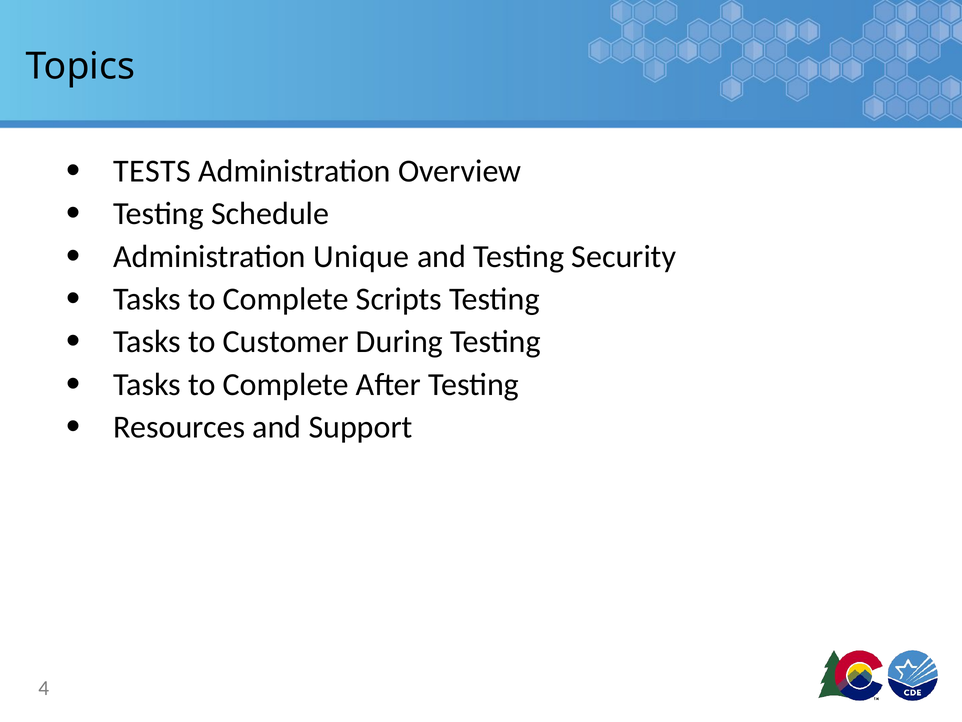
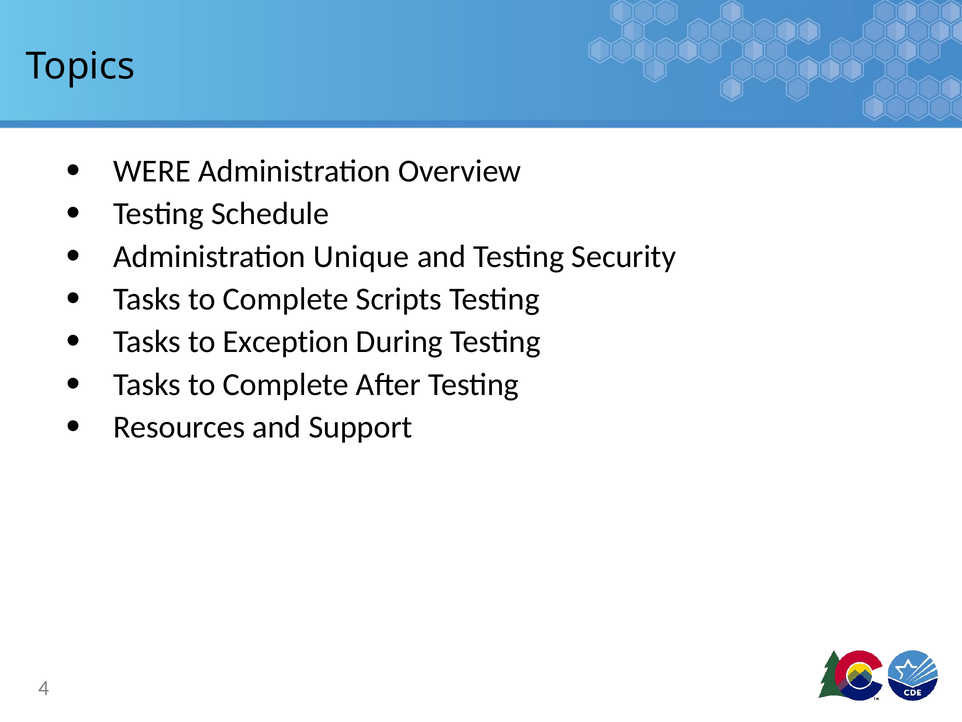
TESTS: TESTS -> WERE (152, 171)
Customer: Customer -> Exception (286, 342)
